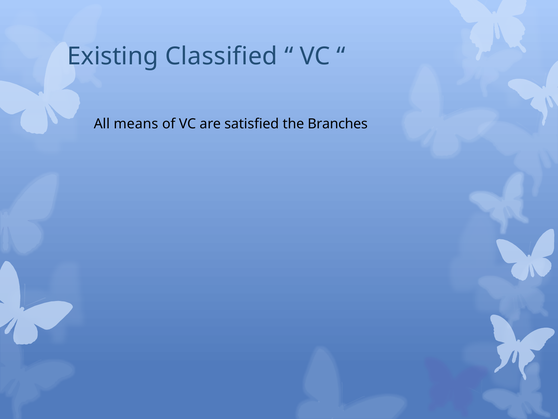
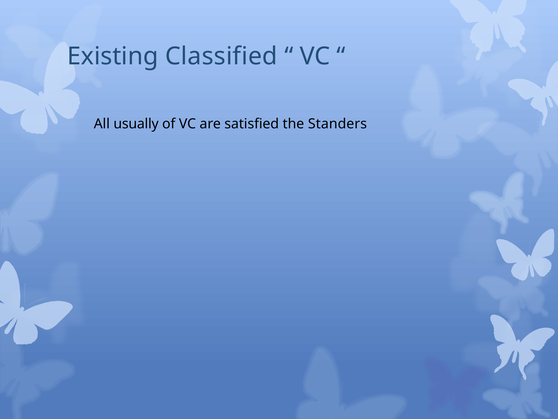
means: means -> usually (136, 124)
Branches: Branches -> Standers (337, 124)
